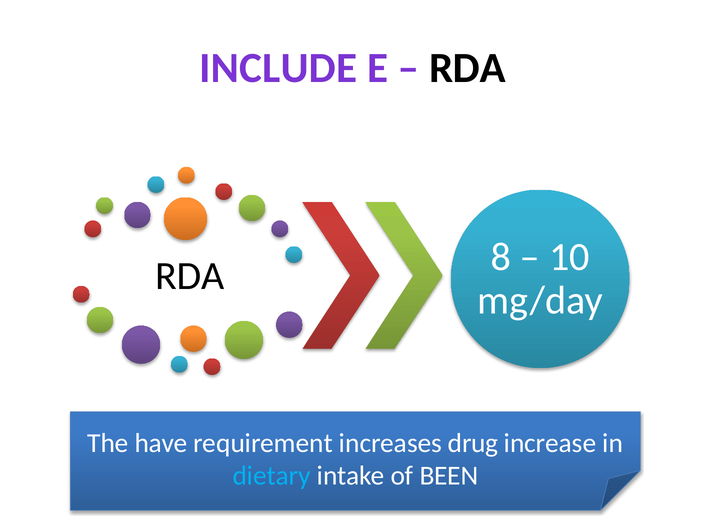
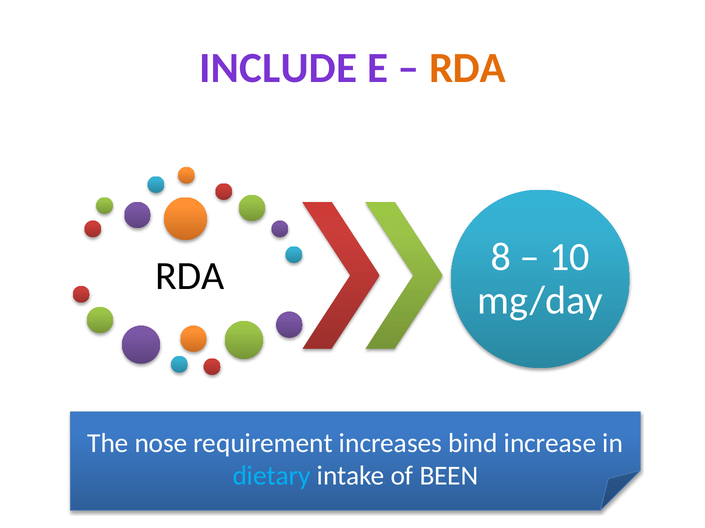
RDA colour: black -> orange (467, 68)
have: have -> nose (161, 444)
drug: drug -> bind (473, 444)
